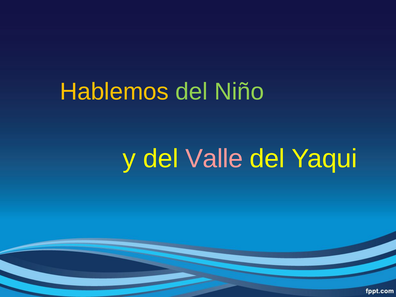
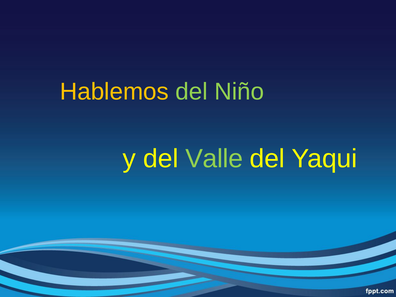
Valle colour: pink -> light green (214, 159)
